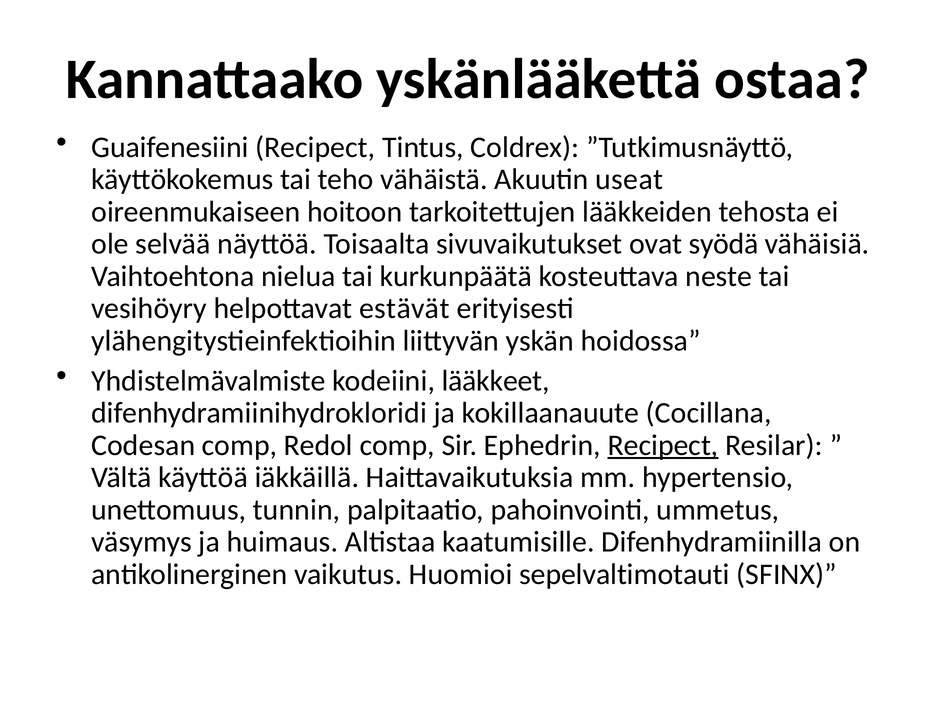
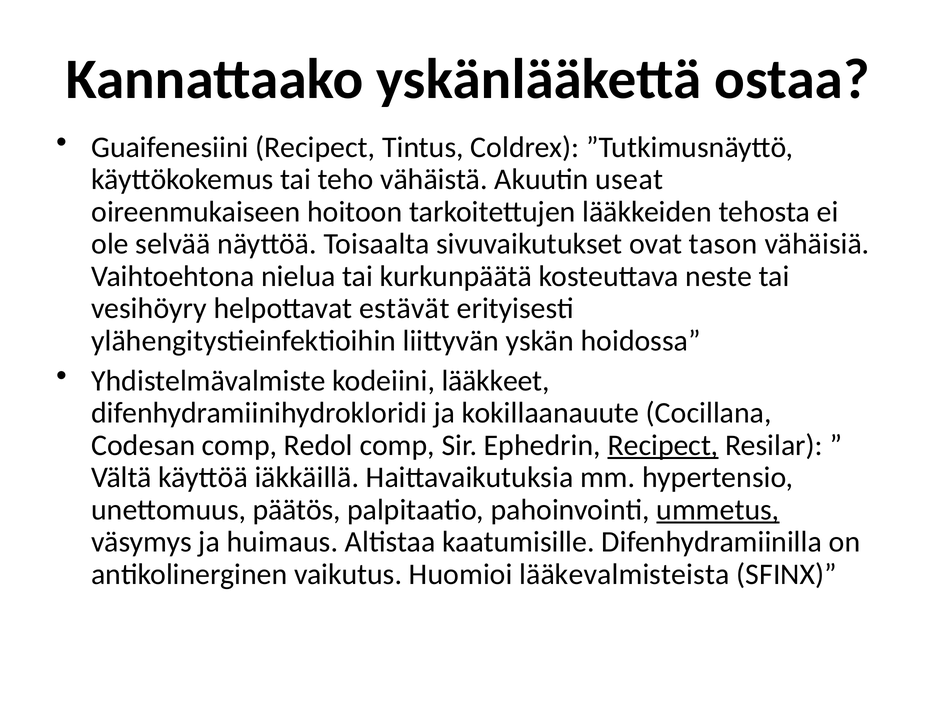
syödä: syödä -> tason (723, 244)
tunnin: tunnin -> päätös (297, 510)
ummetus underline: none -> present (718, 510)
sepelvaltimotauti: sepelvaltimotauti -> lääkevalmisteista (624, 574)
